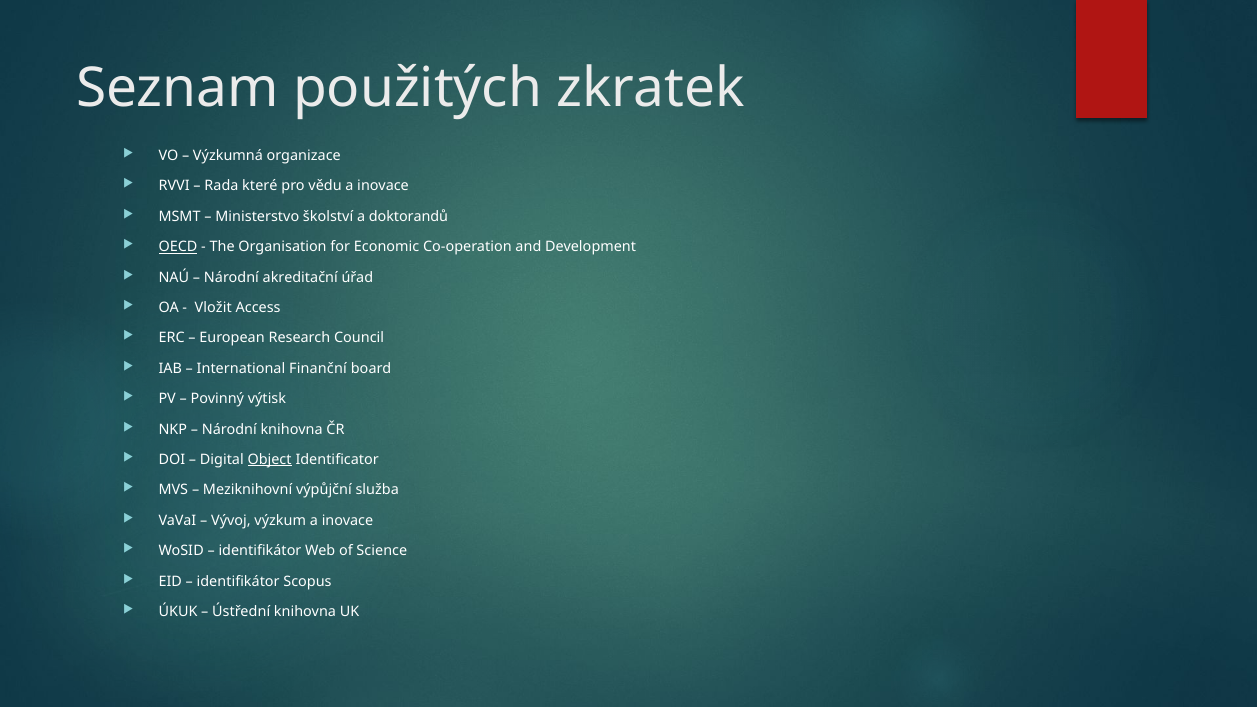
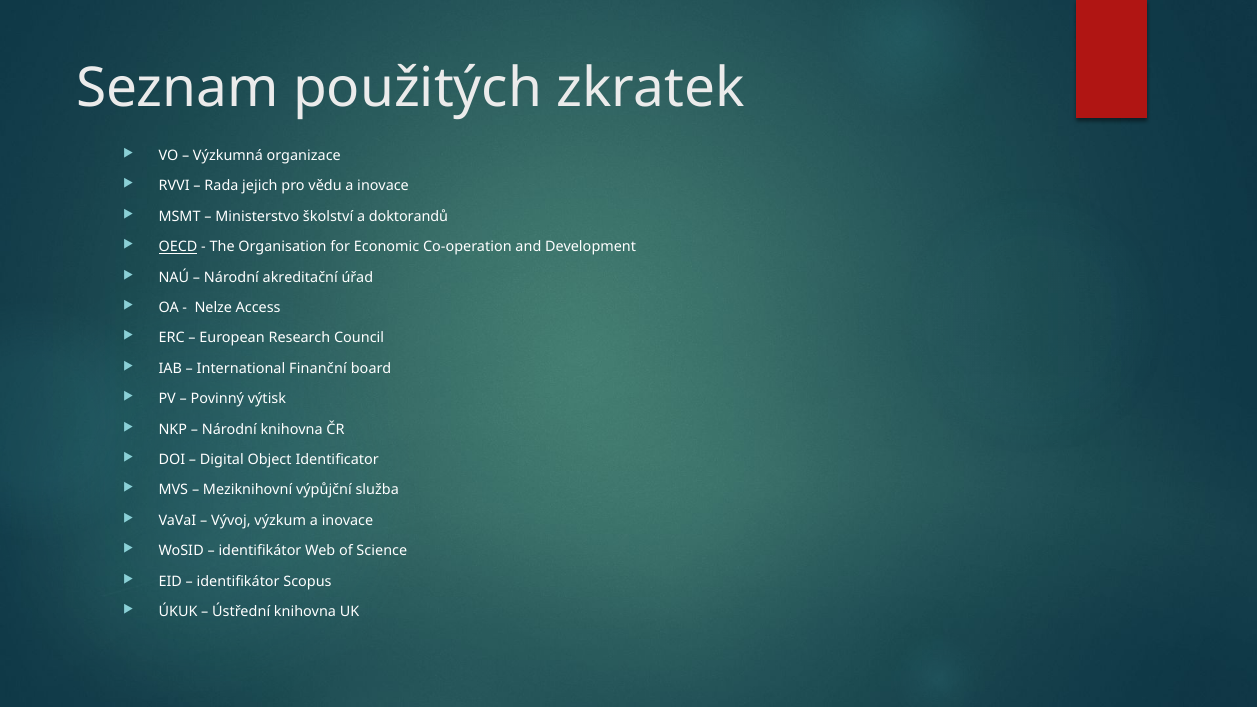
které: které -> jejich (260, 186)
Vložit: Vložit -> Nelze (213, 308)
Object underline: present -> none (270, 460)
